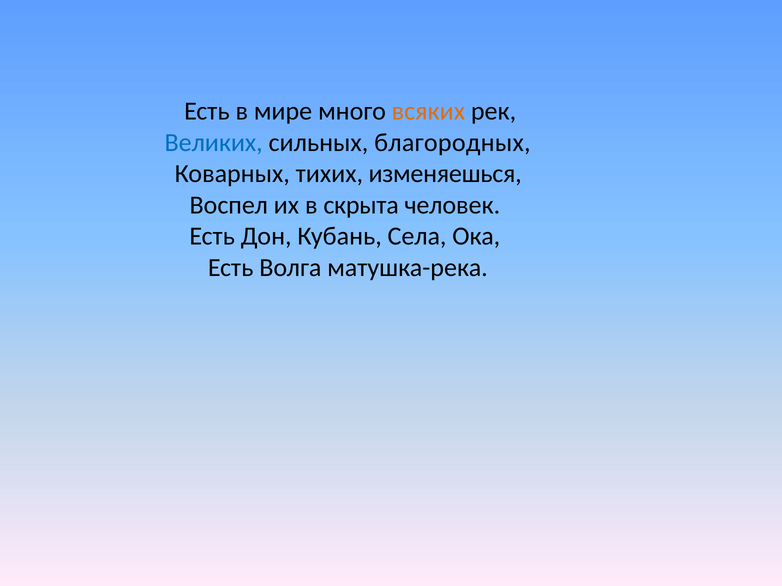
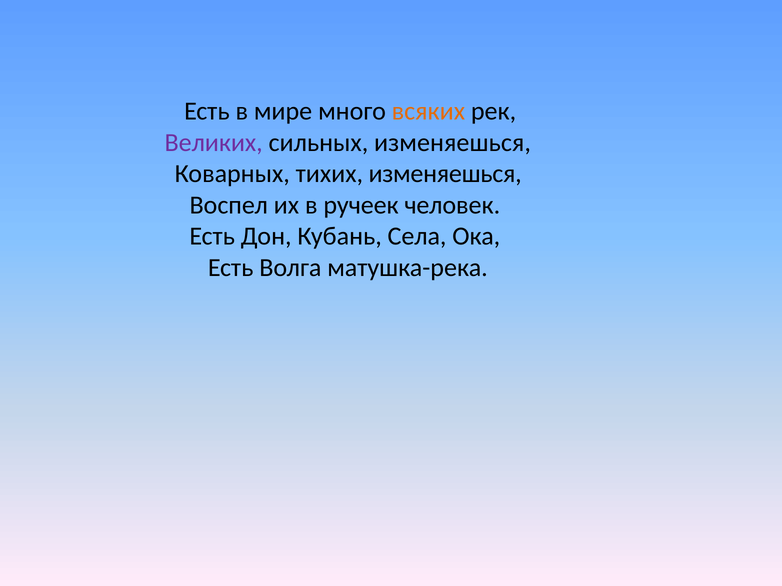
Великих colour: blue -> purple (214, 143)
сильных благородных: благородных -> изменяешься (452, 143)
скрыта: скрыта -> ручеек (361, 205)
